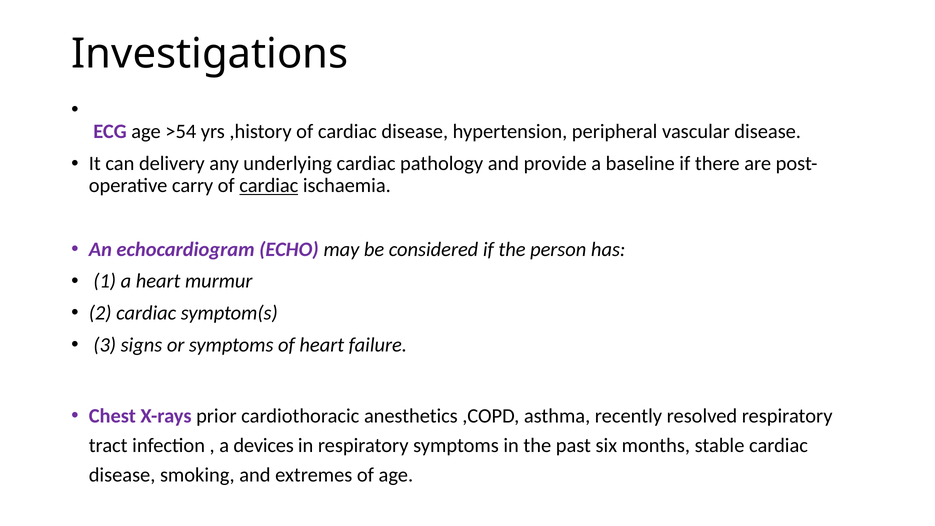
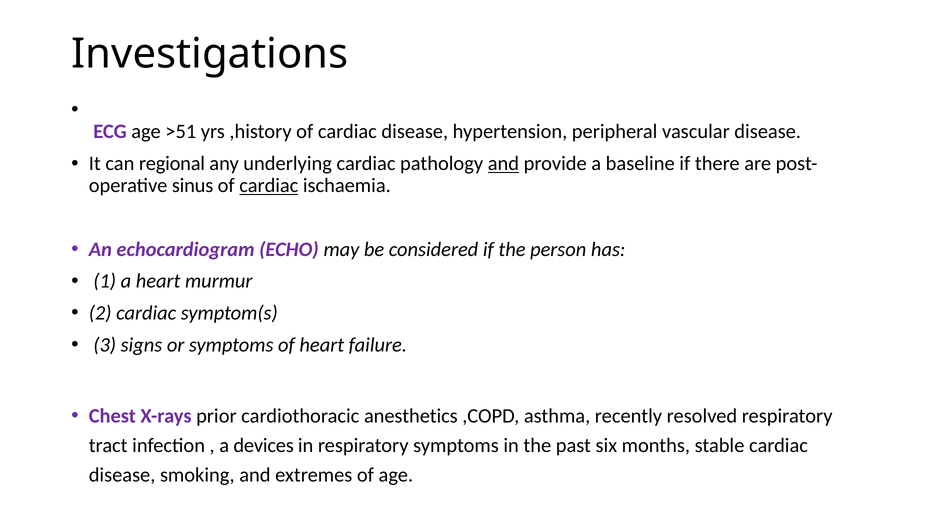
>54: >54 -> >51 (181, 132)
delivery: delivery -> regional (172, 164)
and underline: none -> present (503, 164)
carry: carry -> sinus (193, 186)
